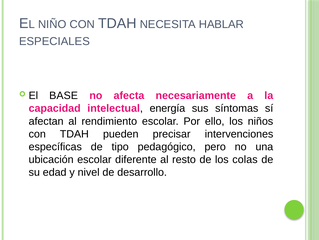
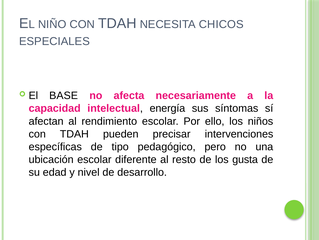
HABLAR: HABLAR -> CHICOS (221, 24)
colas: colas -> gusta (245, 159)
